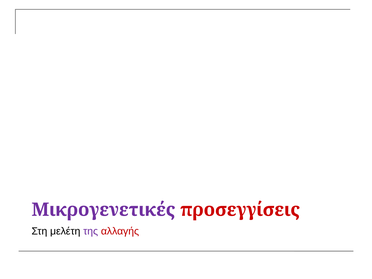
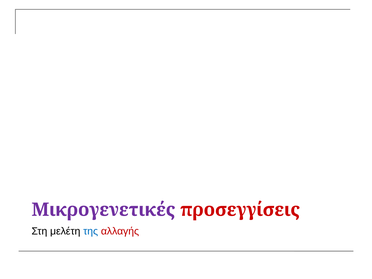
της colour: purple -> blue (91, 231)
